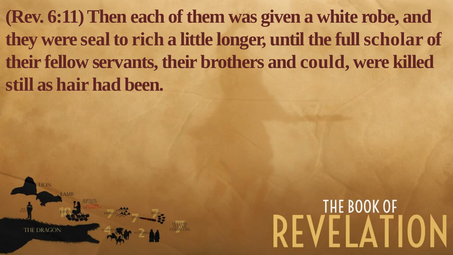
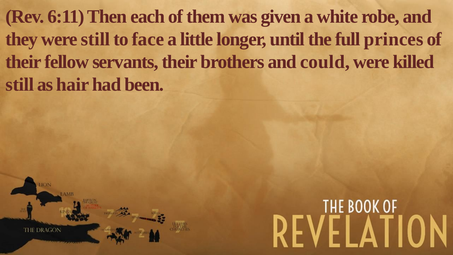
were seal: seal -> still (95, 39)
rich: rich -> face (148, 39)
scholar: scholar -> princes (394, 39)
